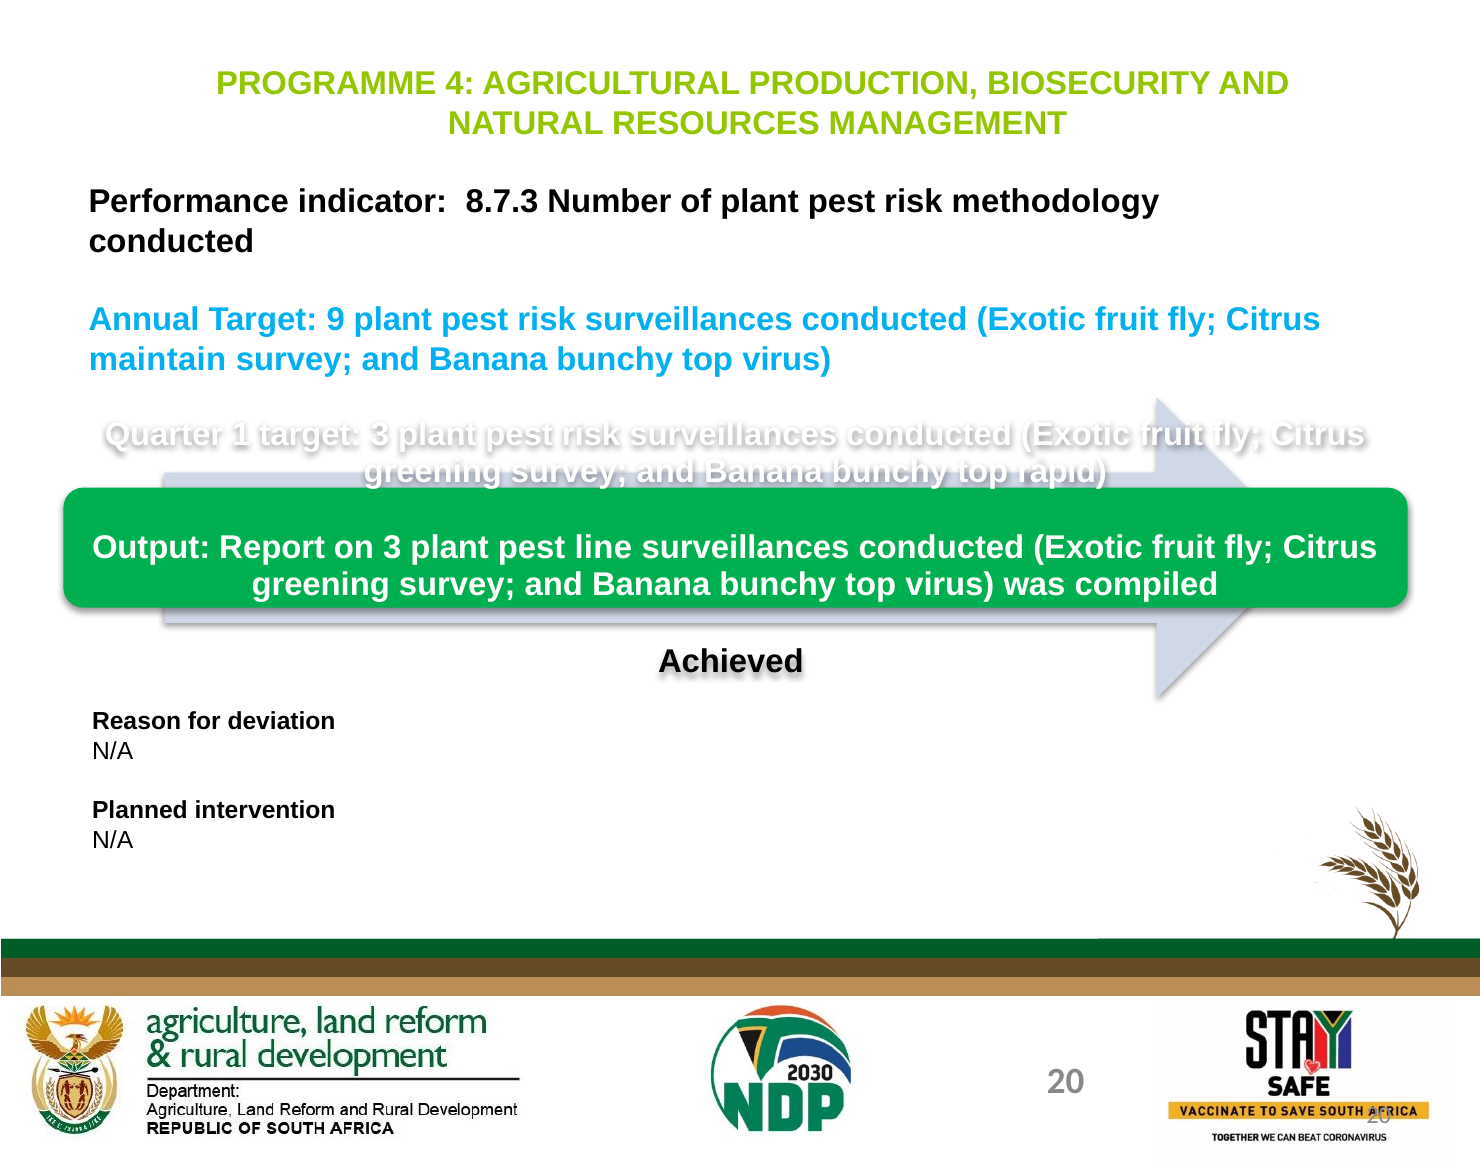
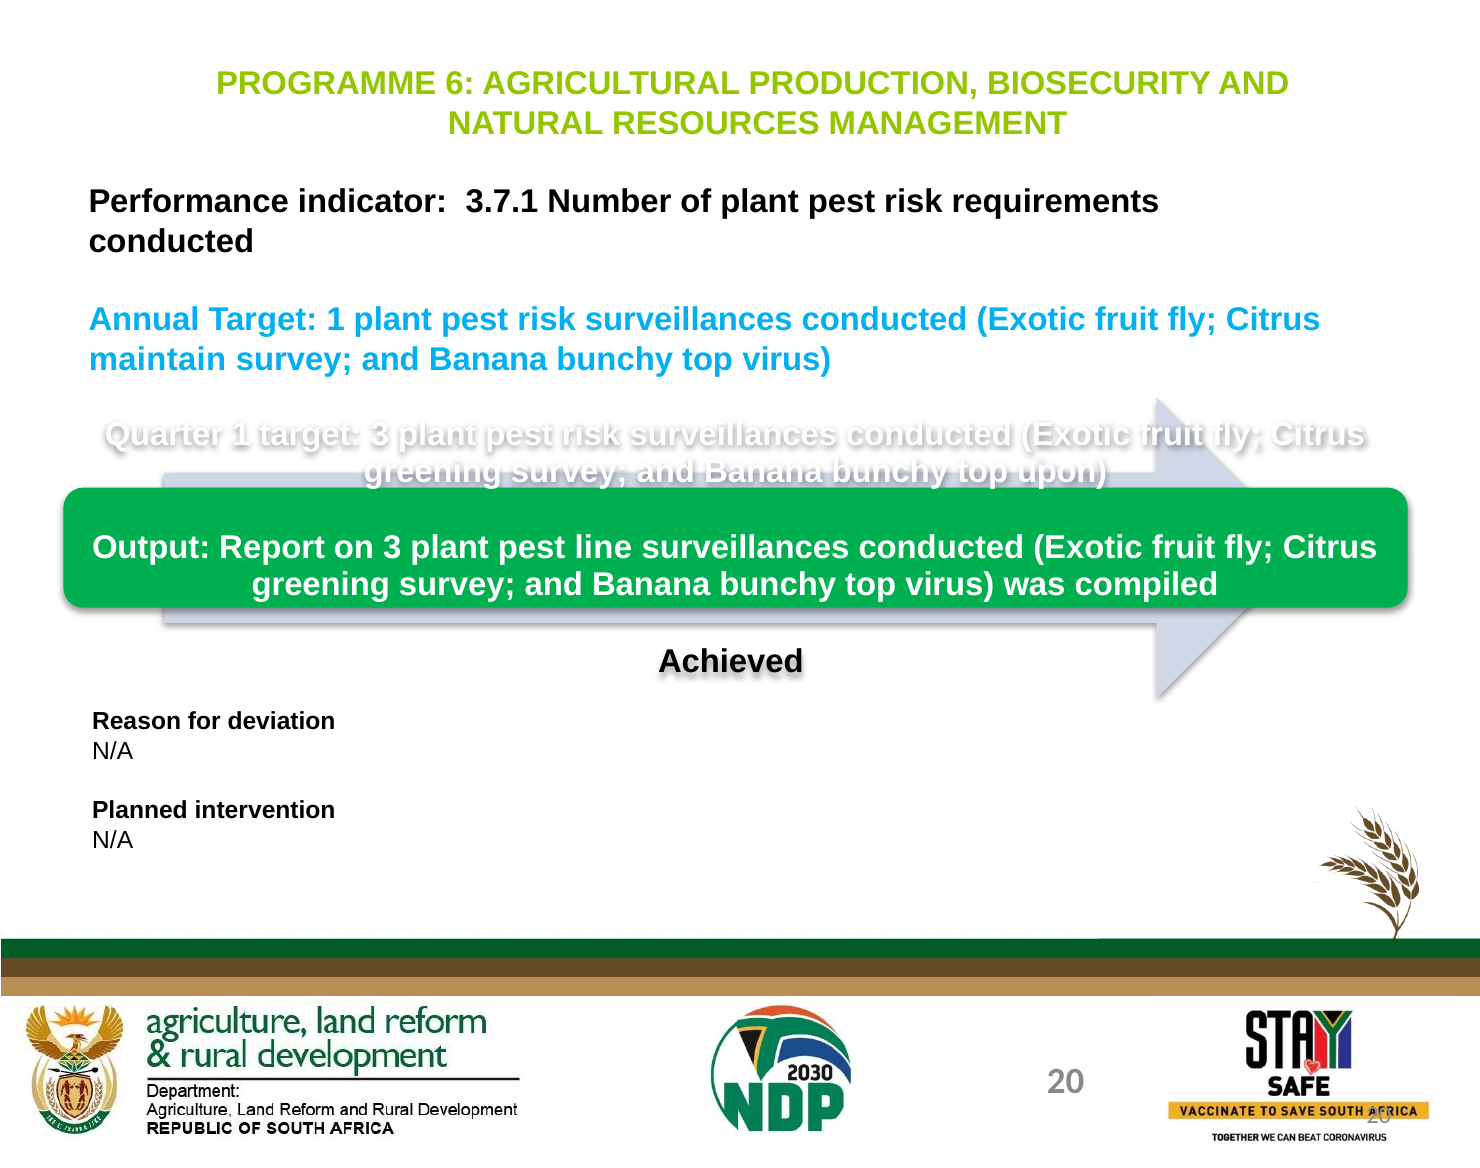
4: 4 -> 6 (460, 84)
8.7.3: 8.7.3 -> 3.7.1 (502, 202)
methodology: methodology -> requirements (1056, 202)
Target 9: 9 -> 1 (336, 320)
rapid: rapid -> upon (1062, 472)
